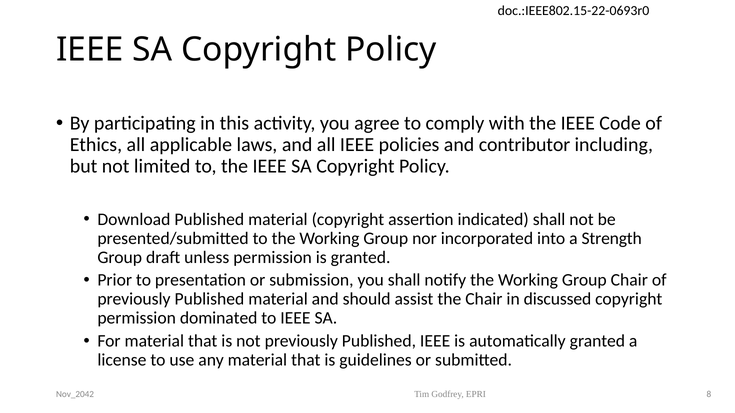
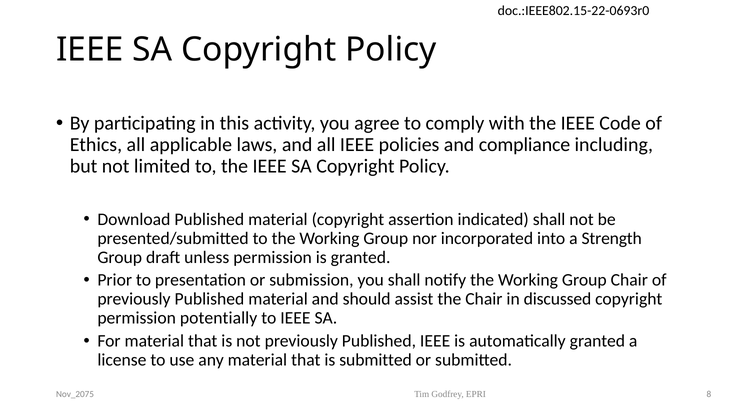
contributor: contributor -> compliance (525, 145)
dominated: dominated -> potentially (219, 319)
is guidelines: guidelines -> submitted (376, 360)
Nov_2042: Nov_2042 -> Nov_2075 (75, 395)
